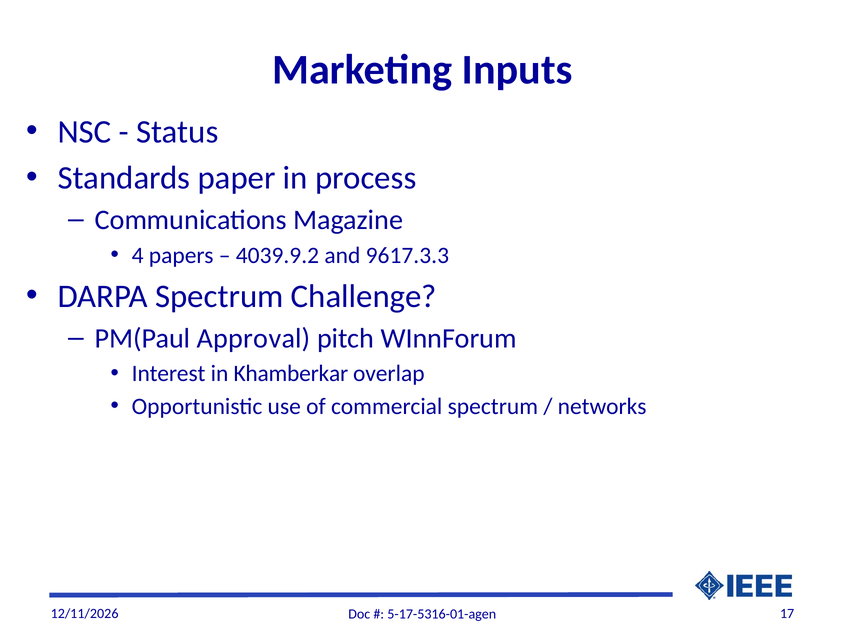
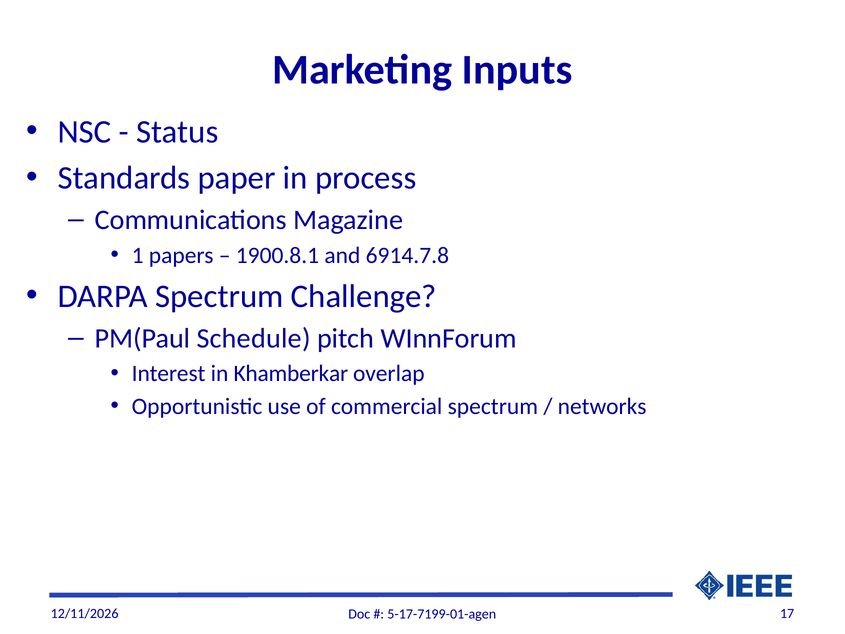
4: 4 -> 1 (138, 255)
4039.9.2: 4039.9.2 -> 1900.8.1 (277, 255)
9617.3.3: 9617.3.3 -> 6914.7.8 (407, 255)
Approval: Approval -> Schedule (254, 338)
5-17-5316-01-agen: 5-17-5316-01-agen -> 5-17-7199-01-agen (442, 614)
